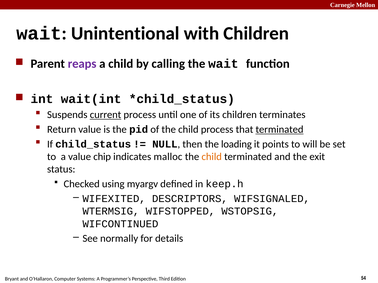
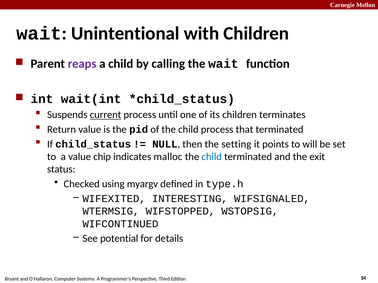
terminated underline: present -> none (280, 130)
loading: loading -> setting (236, 144)
child colour: orange -> blue (212, 157)
keep.h: keep.h -> type.h (225, 184)
DESCRIPTORS: DESCRIPTORS -> INTERESTING (190, 199)
normally: normally -> potential (119, 239)
